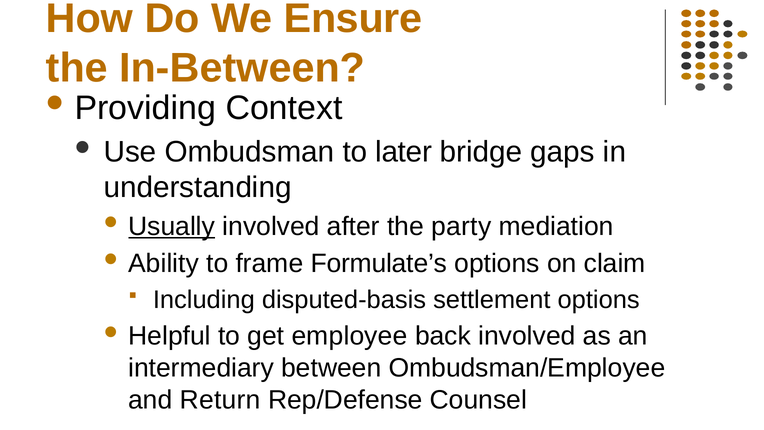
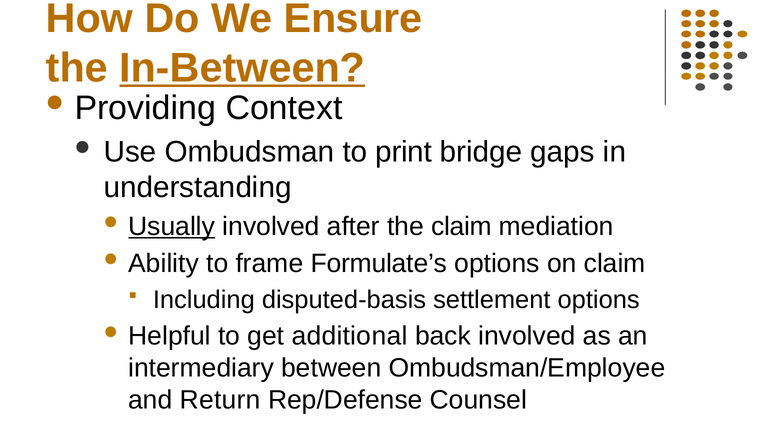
In-Between underline: none -> present (242, 68)
later: later -> print (404, 152)
the party: party -> claim (462, 226)
employee: employee -> additional (349, 336)
